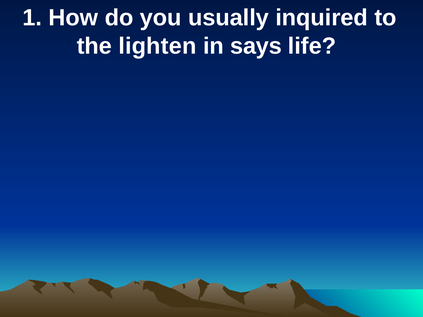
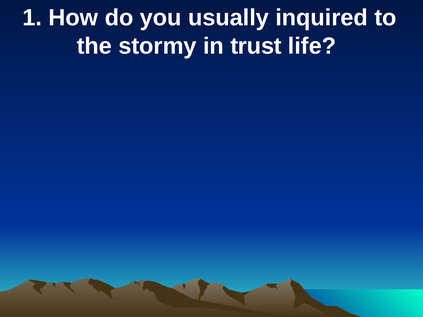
lighten: lighten -> stormy (158, 46)
says: says -> trust (256, 46)
